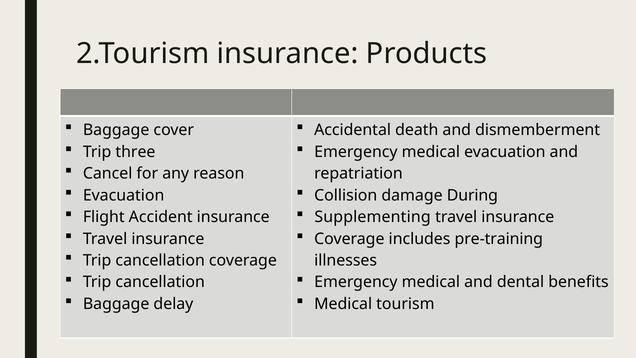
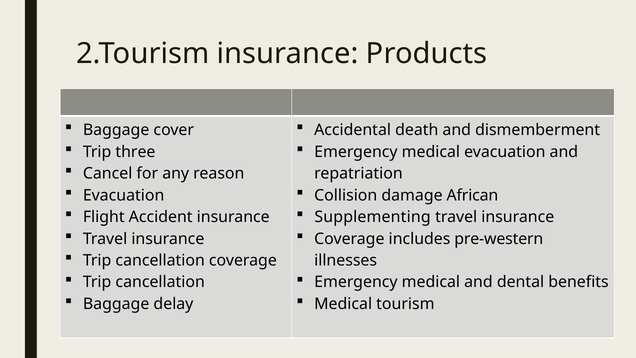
During: During -> African (472, 195)
pre-training: pre-training -> pre-western (499, 239)
